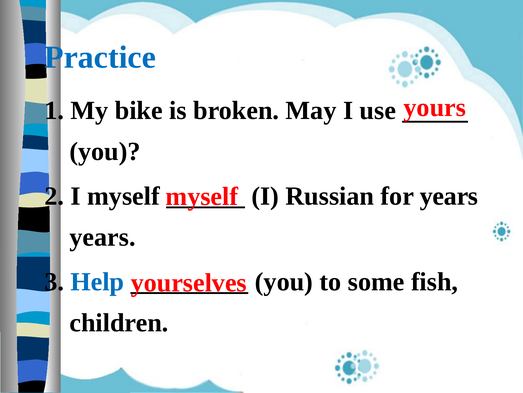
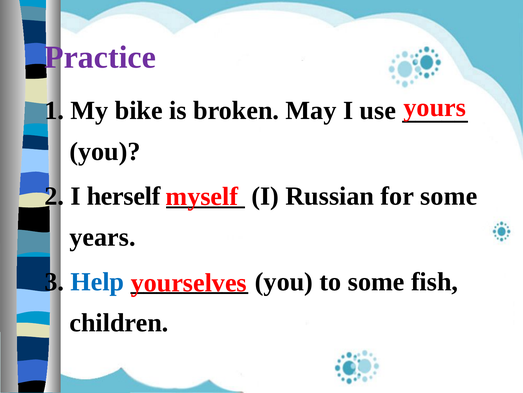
Practice colour: blue -> purple (100, 57)
I myself: myself -> herself (124, 196)
for years: years -> some (449, 196)
